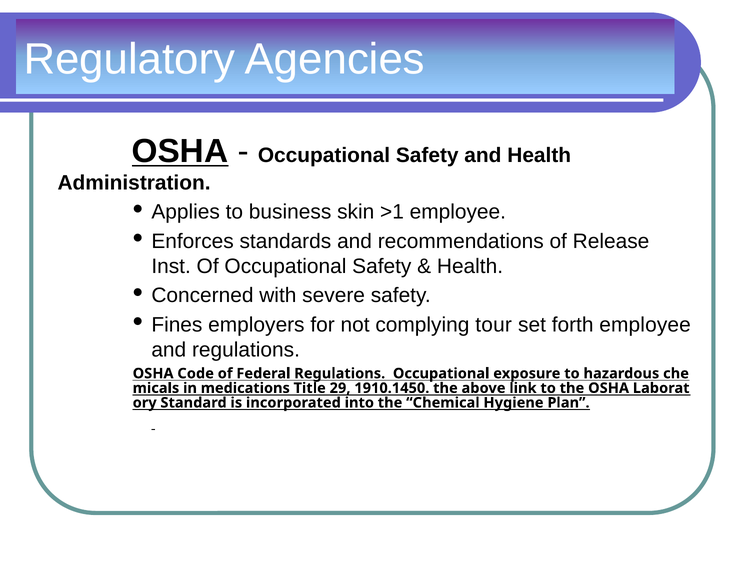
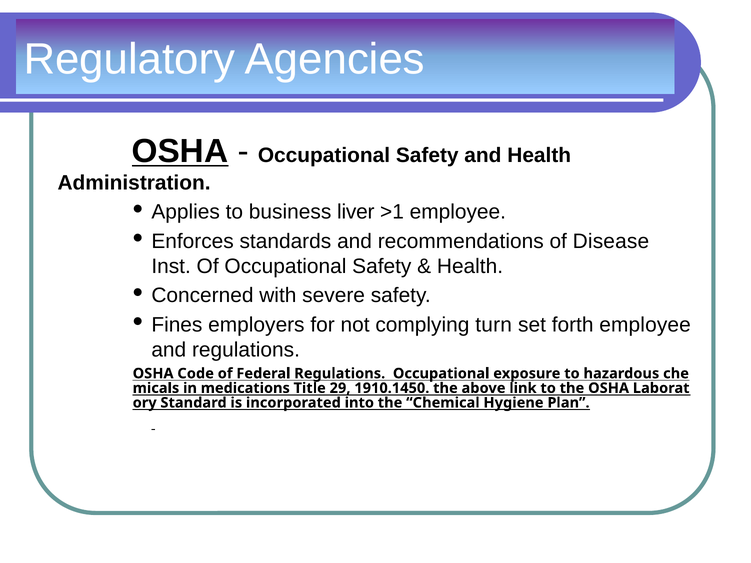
skin: skin -> liver (356, 212)
Release: Release -> Disease (611, 241)
tour: tour -> turn (494, 325)
